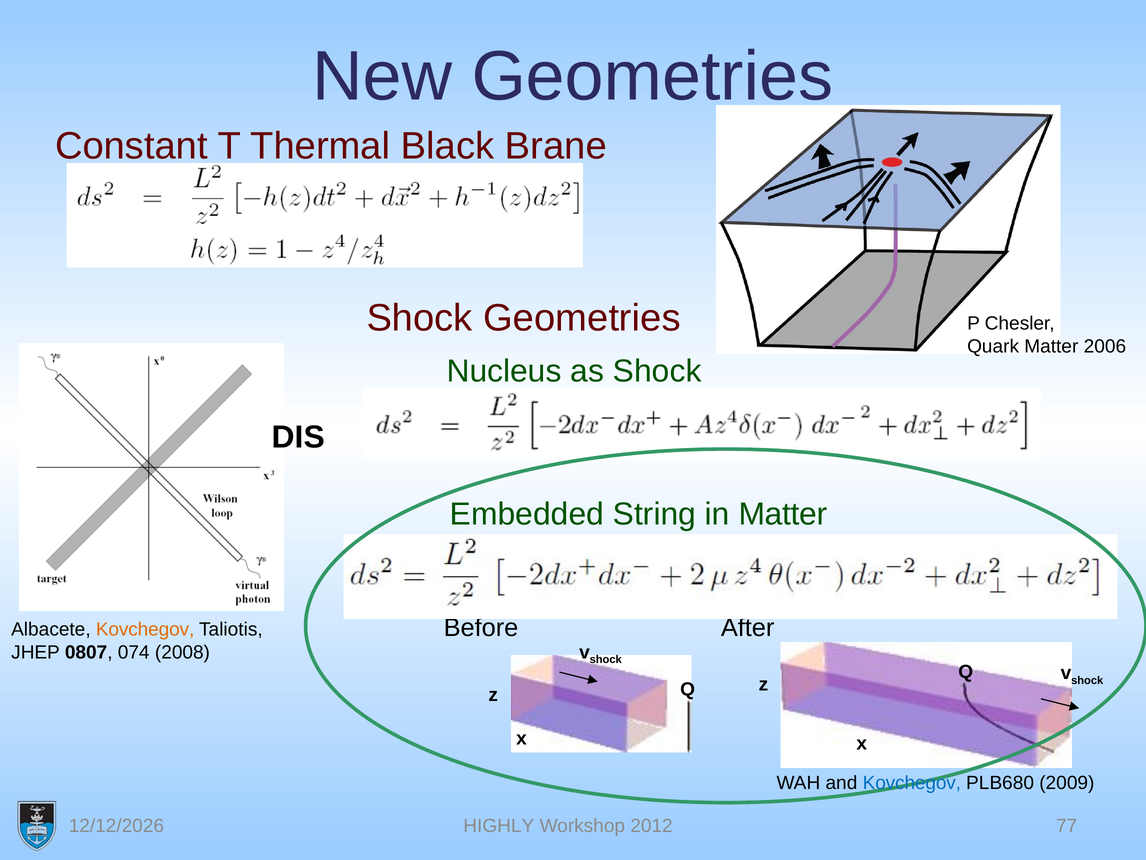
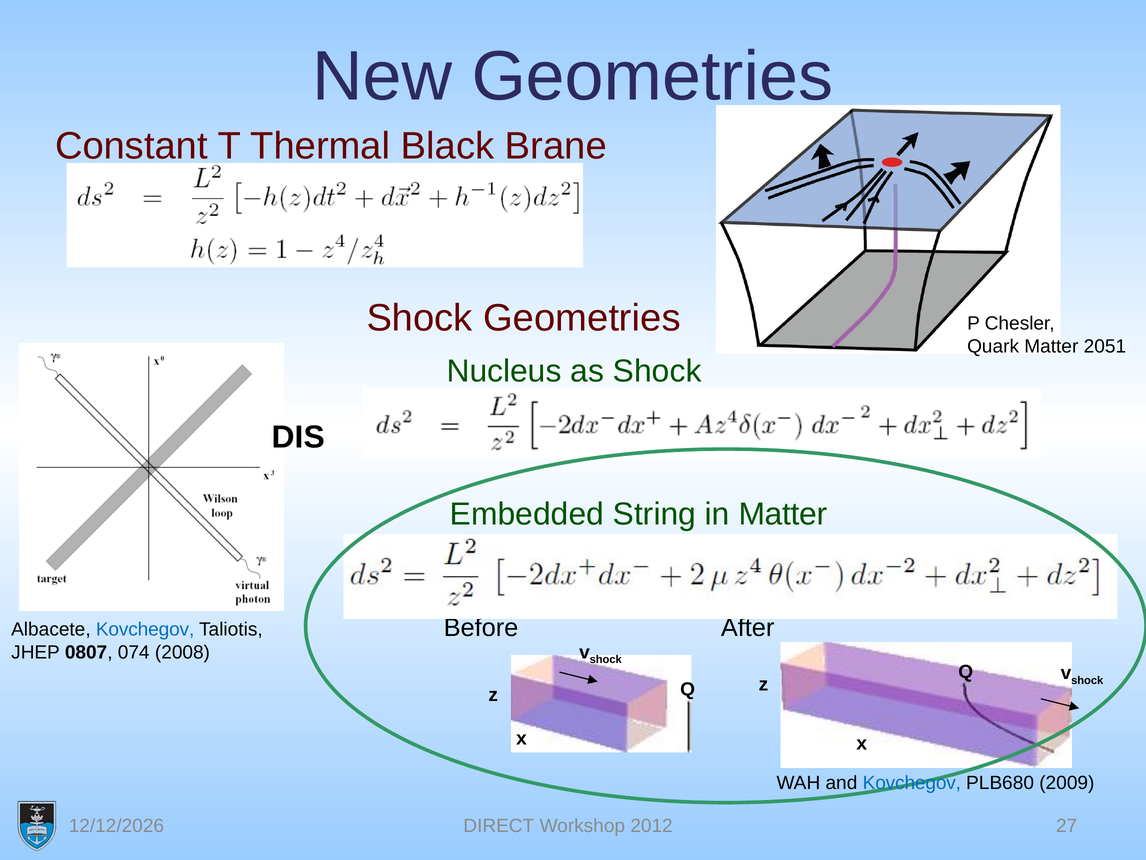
2006: 2006 -> 2051 (1105, 346)
Kovchegov colour: orange -> blue (145, 629)
HIGHLY: HIGHLY -> DIRECT (499, 825)
77: 77 -> 27 (1067, 825)
